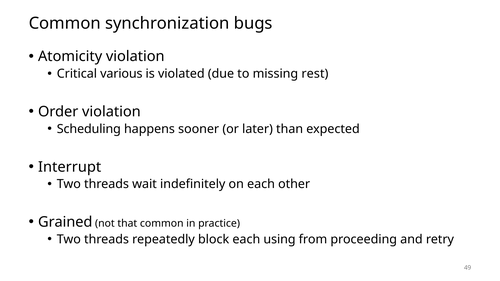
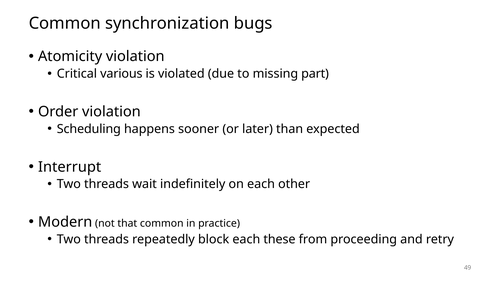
rest: rest -> part (315, 74)
Grained: Grained -> Modern (65, 222)
using: using -> these (279, 239)
